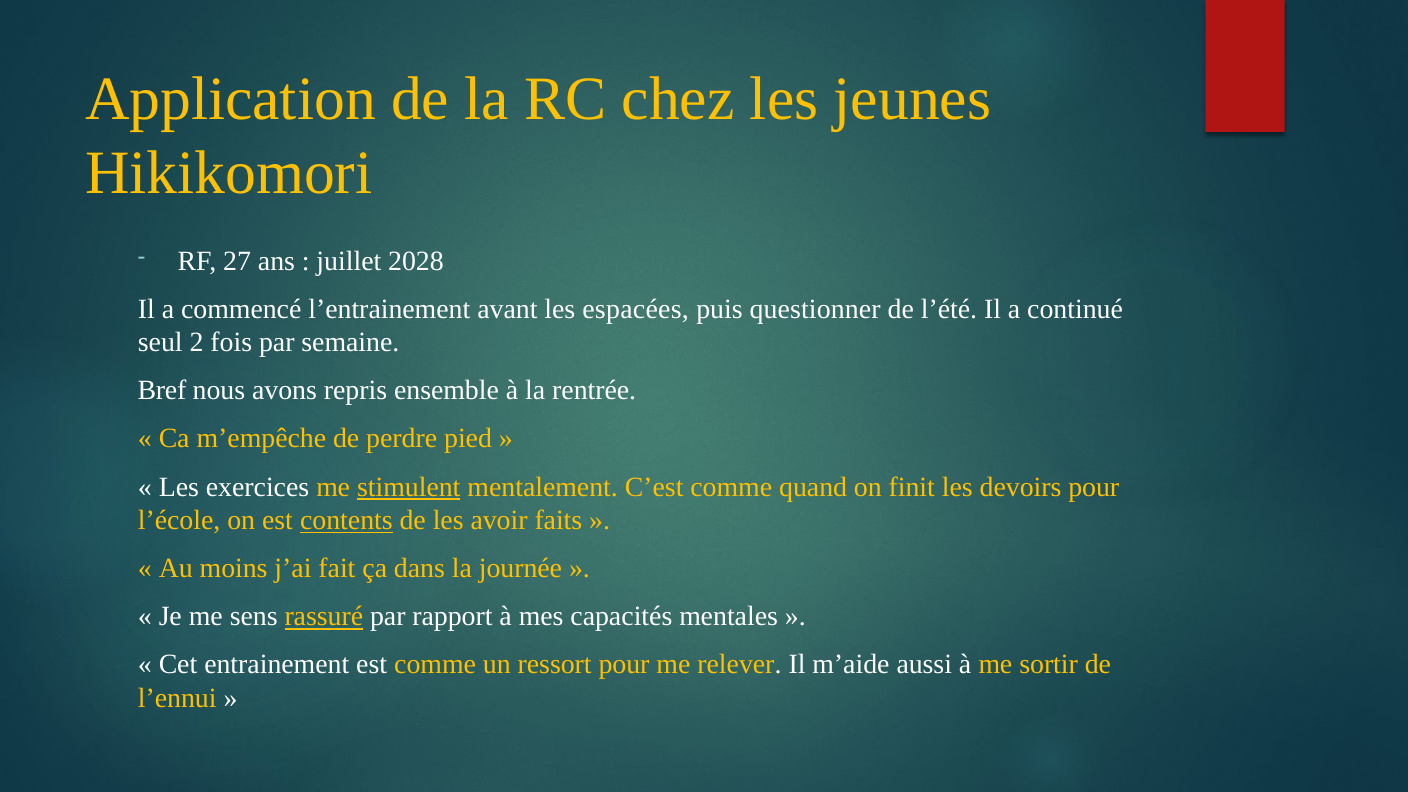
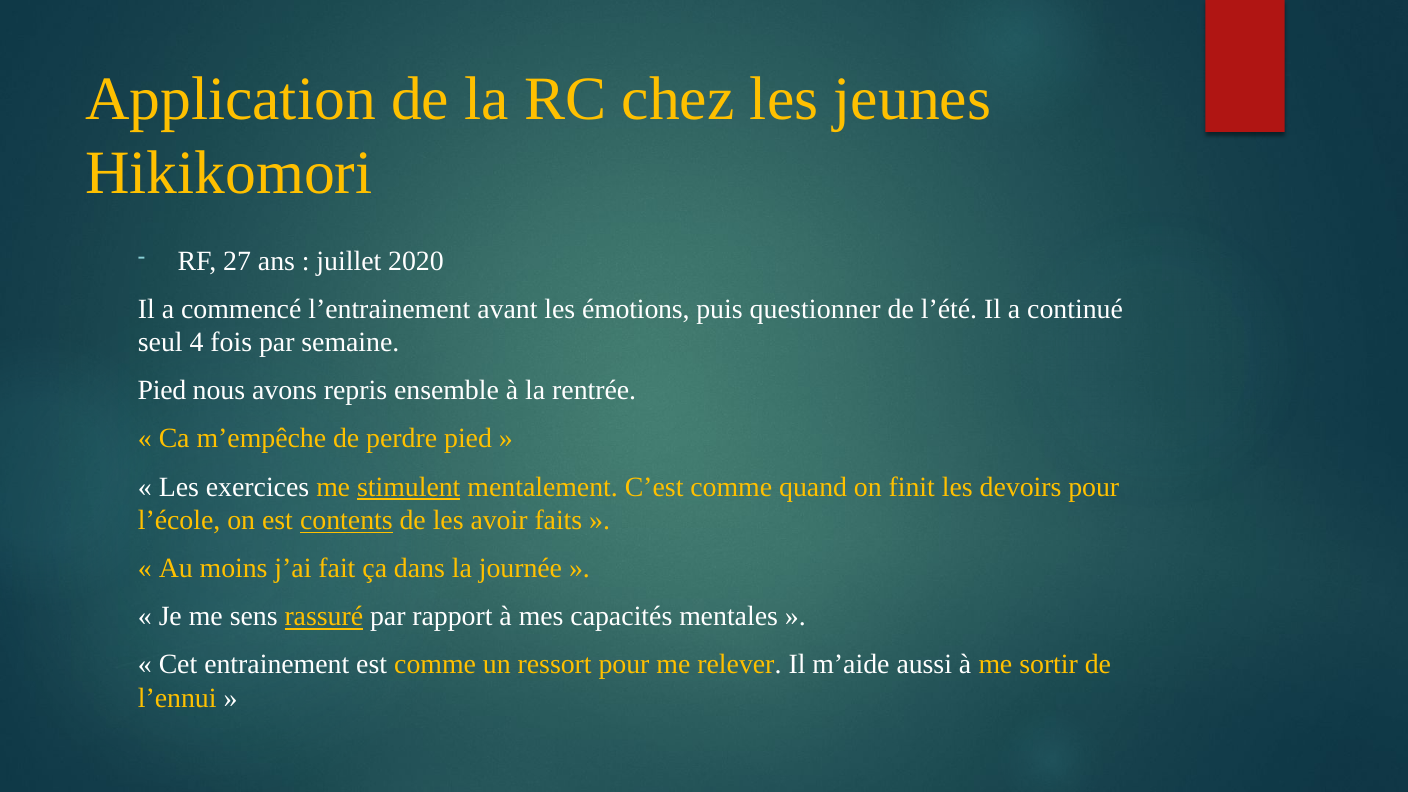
2028: 2028 -> 2020 (416, 261)
espacées: espacées -> émotions (636, 309)
2: 2 -> 4 (197, 343)
Bref: Bref -> Pied (162, 391)
